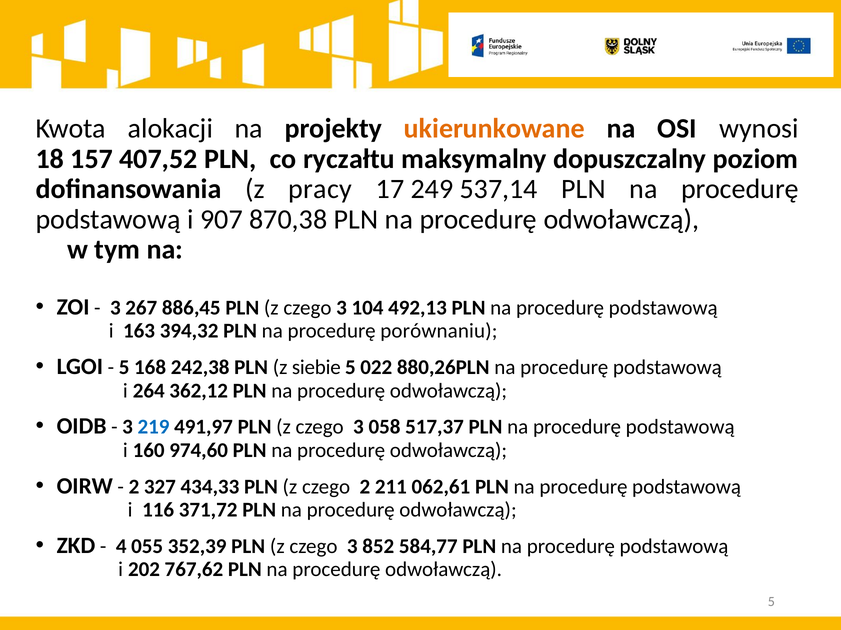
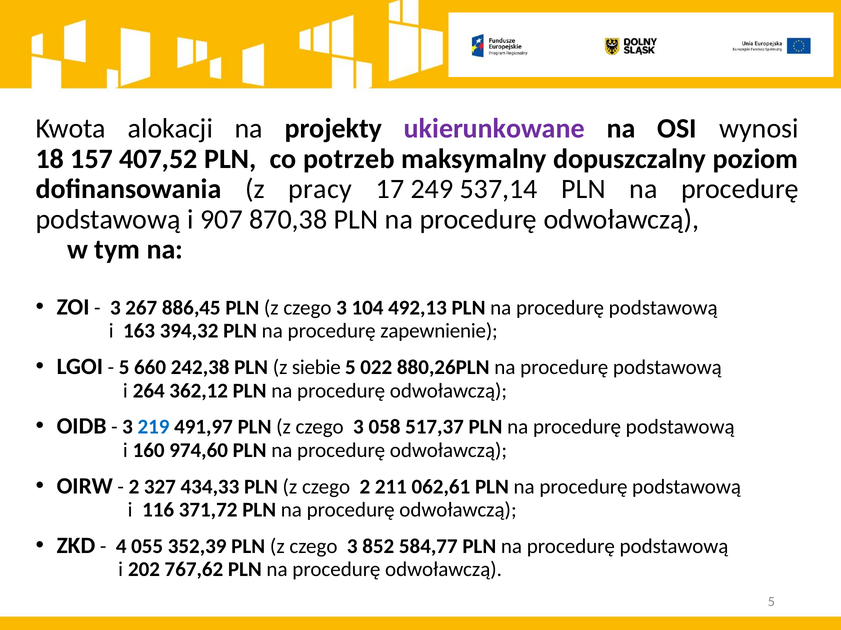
ukierunkowane colour: orange -> purple (494, 129)
ryczałtu: ryczałtu -> potrzeb (349, 159)
porównaniu: porównaniu -> zapewnienie (439, 331)
168: 168 -> 660 (150, 368)
